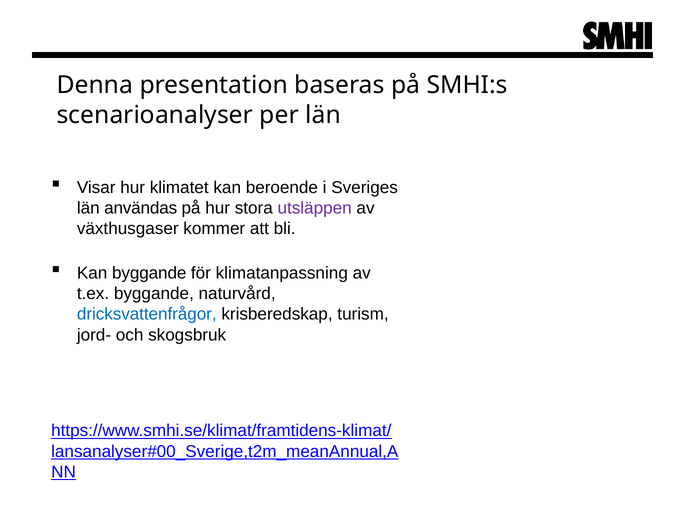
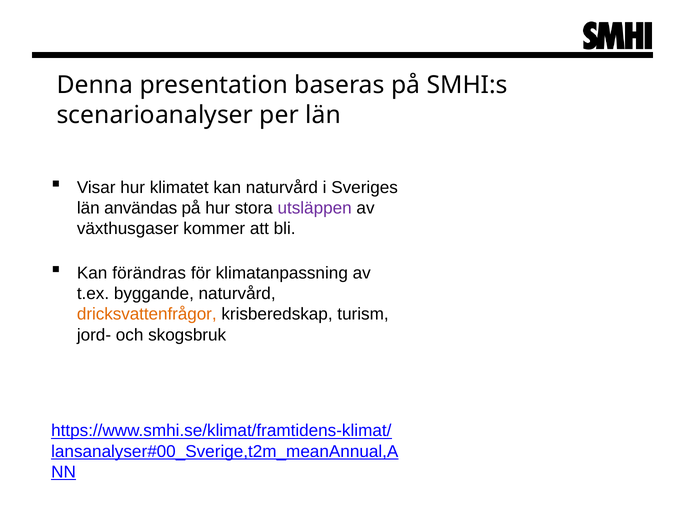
kan beroende: beroende -> naturvård (282, 187)
Kan byggande: byggande -> förändras (149, 273)
dricksvattenfrågor colour: blue -> orange (147, 314)
